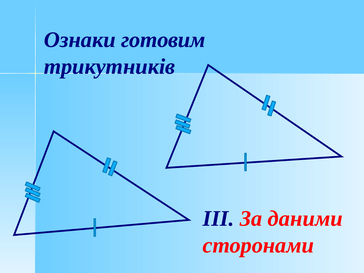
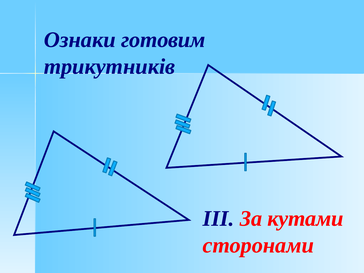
даними: даними -> кутами (305, 219)
